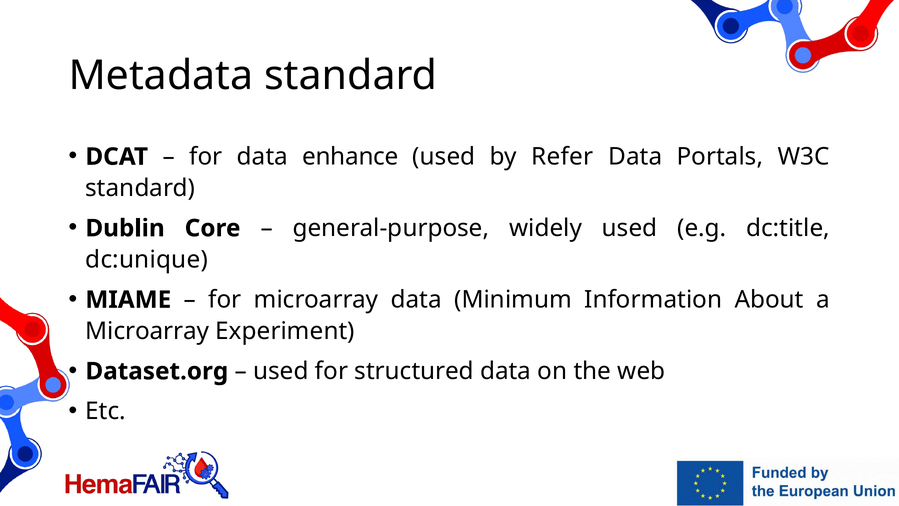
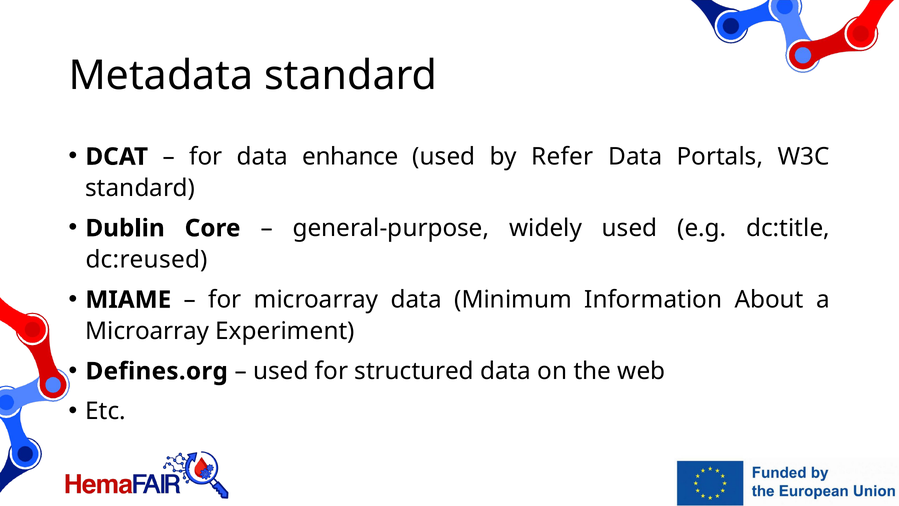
dc:unique: dc:unique -> dc:reused (147, 260)
Dataset.org: Dataset.org -> Defines.org (157, 371)
